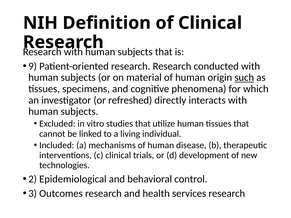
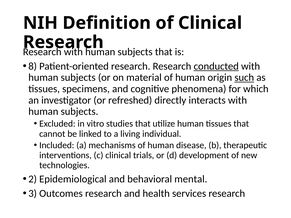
9: 9 -> 8 (33, 66)
conducted underline: none -> present (216, 66)
control: control -> mental (191, 179)
